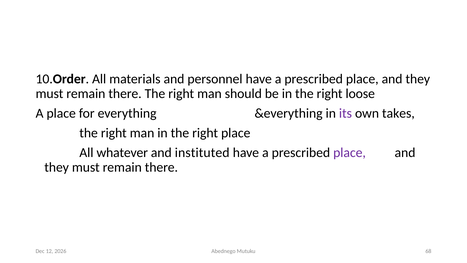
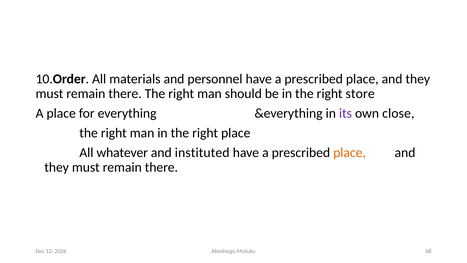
loose: loose -> store (360, 94)
takes: takes -> close (398, 113)
place colour: purple -> orange (350, 152)
